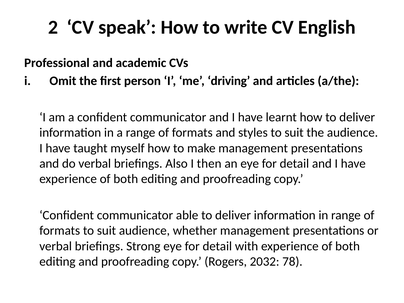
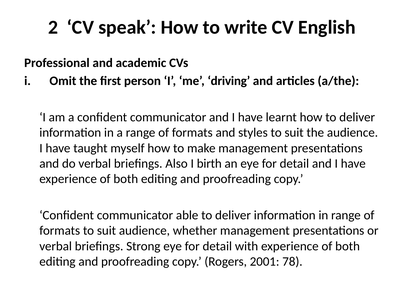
then: then -> birth (209, 164)
2032: 2032 -> 2001 (265, 262)
